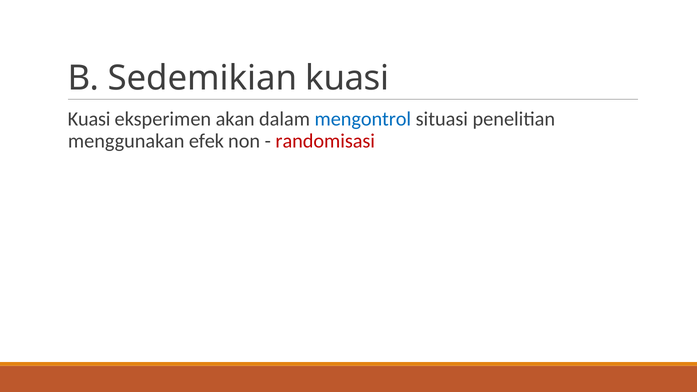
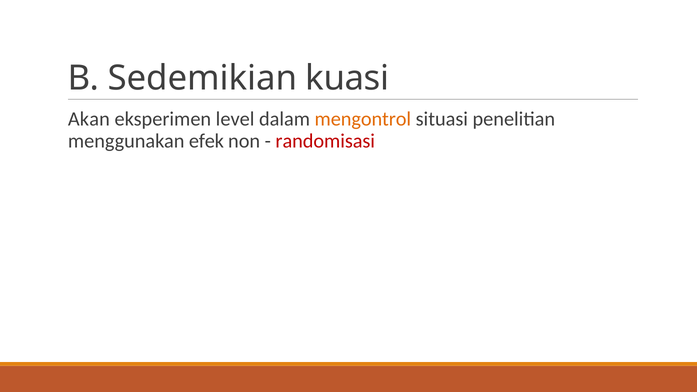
Kuasi: Kuasi -> Akan (89, 119)
akan: akan -> level (235, 119)
mengontrol colour: blue -> orange (363, 119)
